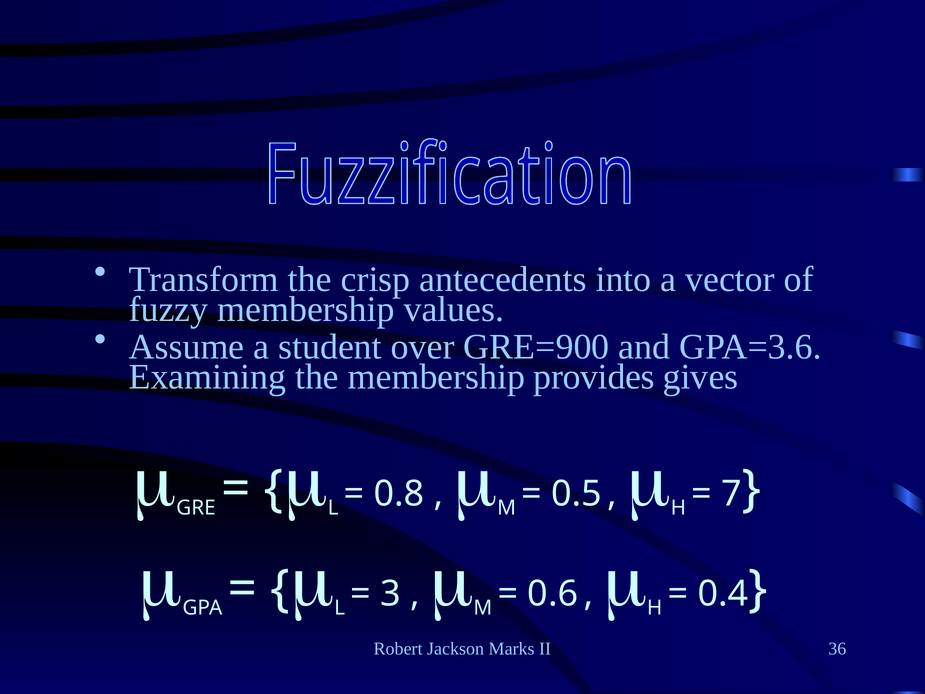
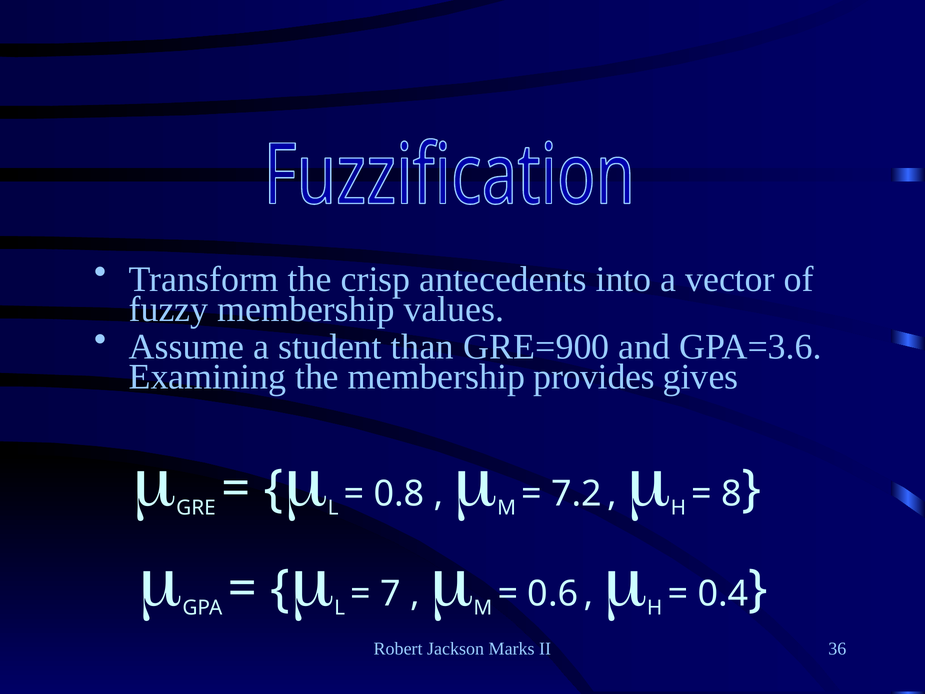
over: over -> than (422, 347)
0.5: 0.5 -> 7.2 (577, 494)
7: 7 -> 8 (732, 494)
3: 3 -> 7 (390, 594)
